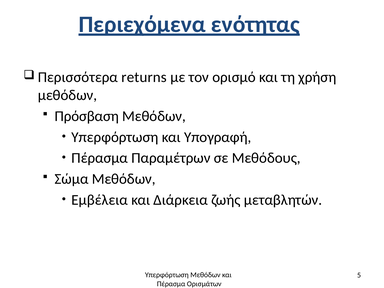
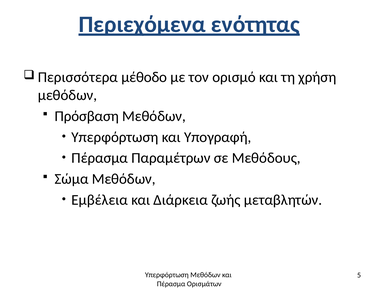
returns: returns -> μέθοδο (144, 77)
